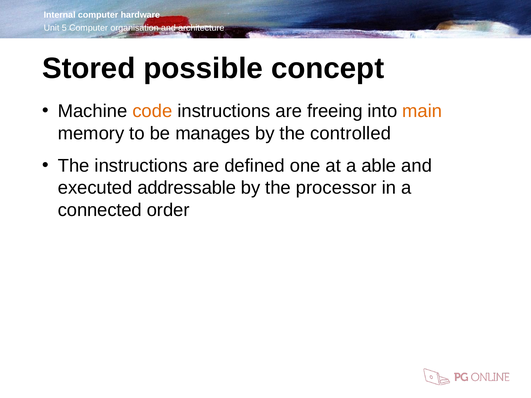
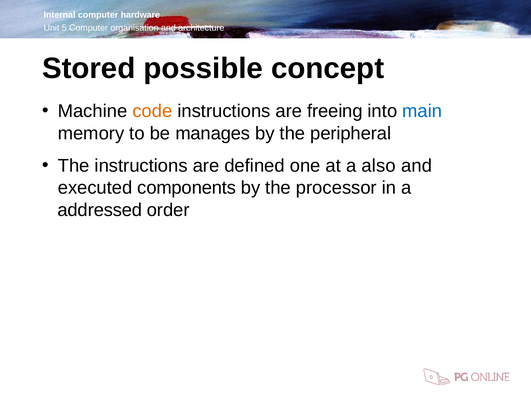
main colour: orange -> blue (422, 111)
controlled: controlled -> peripheral (351, 133)
able: able -> also (379, 166)
addressable: addressable -> components (187, 188)
connected: connected -> addressed (100, 210)
